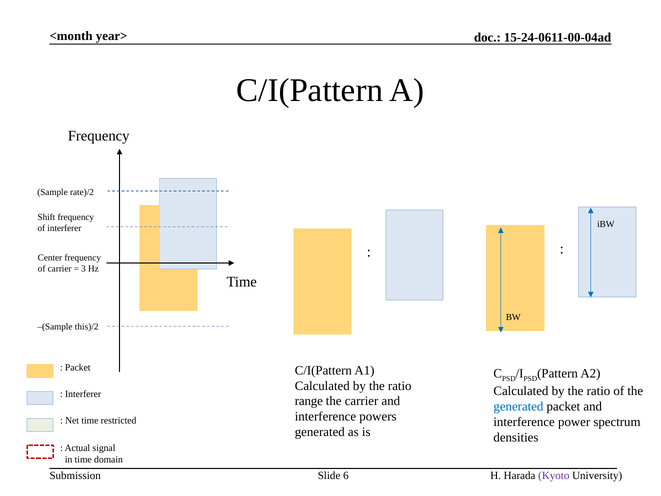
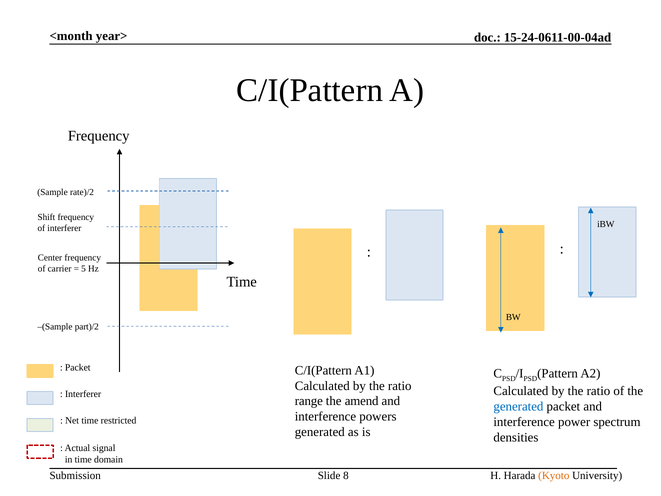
3: 3 -> 5 (84, 269)
this)/2: this)/2 -> part)/2 (87, 326)
the carrier: carrier -> amend (362, 401)
Kyoto colour: purple -> orange (554, 475)
6: 6 -> 8 (346, 475)
